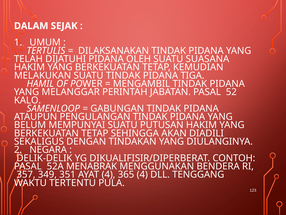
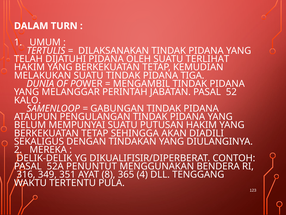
SEJAK: SEJAK -> TURN (64, 26)
SUASANA: SUASANA -> TERLIHAT (207, 59)
HAMIL: HAMIL -> DUNIA (40, 84)
NEGARA: NEGARA -> MEREKA (48, 149)
MENABRAK: MENABRAK -> PENUNTUT (92, 166)
357: 357 -> 316 (26, 174)
AYAT 4: 4 -> 8 (108, 174)
